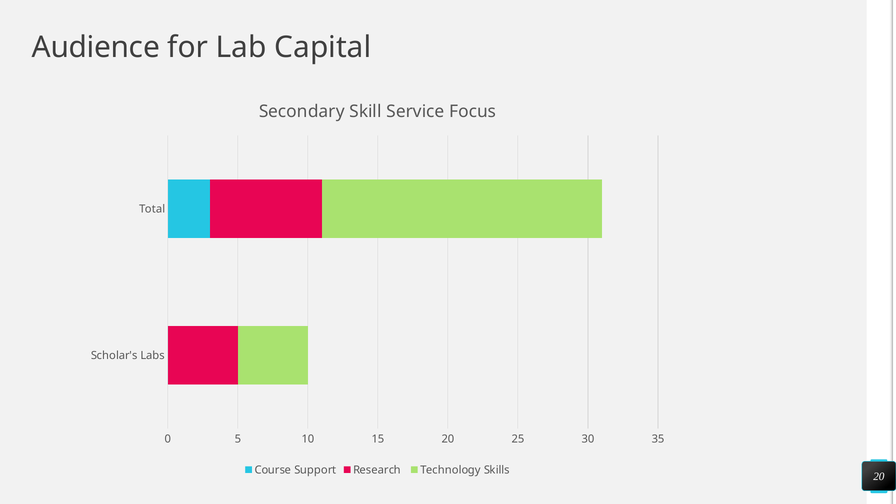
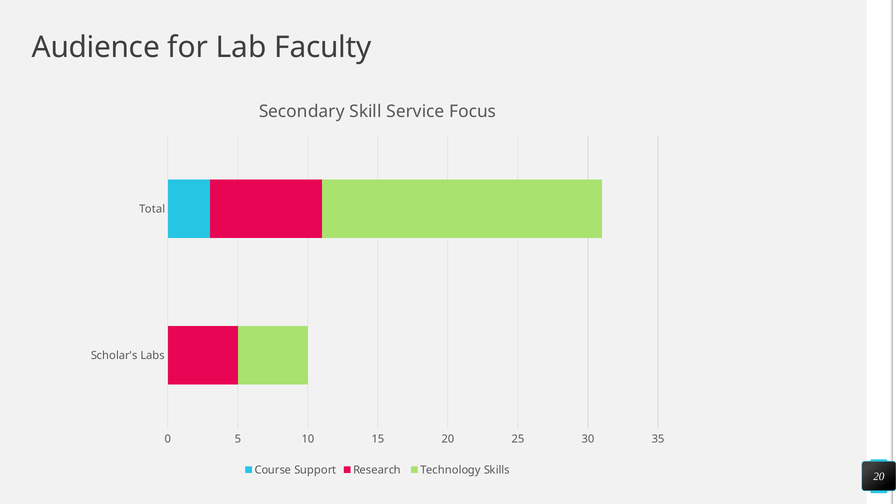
Capital: Capital -> Faculty (323, 47)
